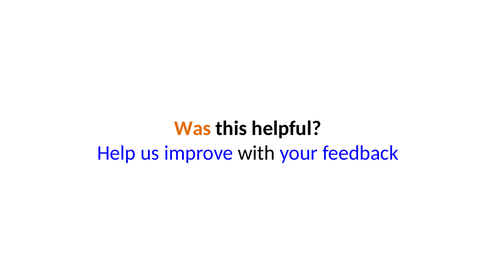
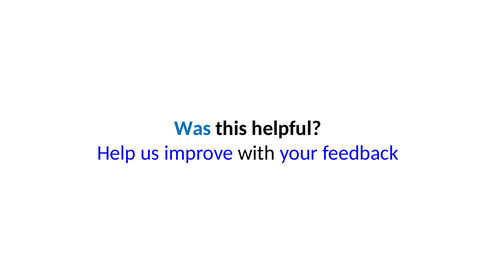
Was colour: orange -> blue (193, 128)
